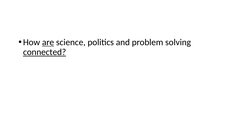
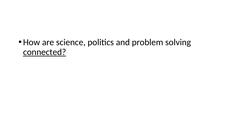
are underline: present -> none (48, 42)
